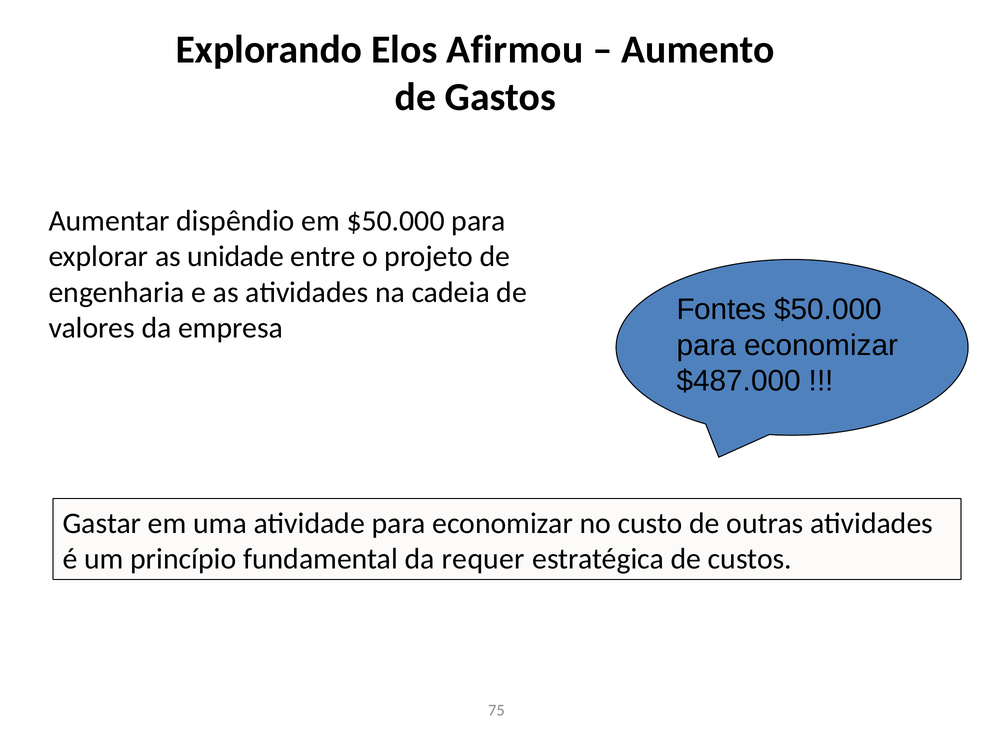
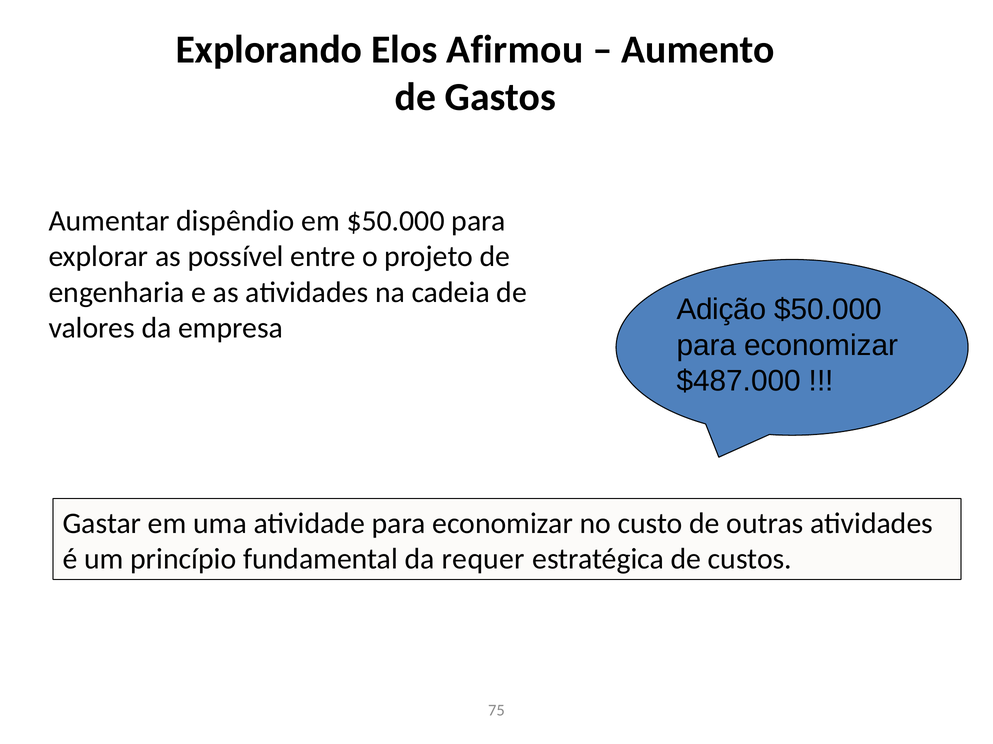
unidade: unidade -> possível (236, 257)
Fontes: Fontes -> Adição (721, 310)
